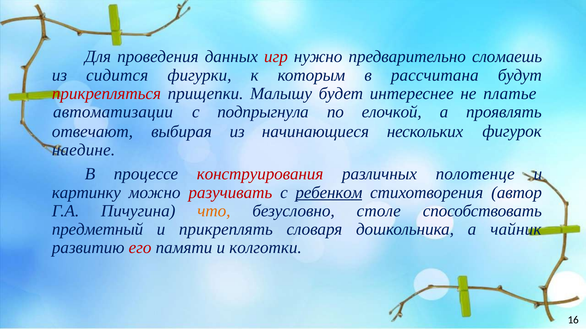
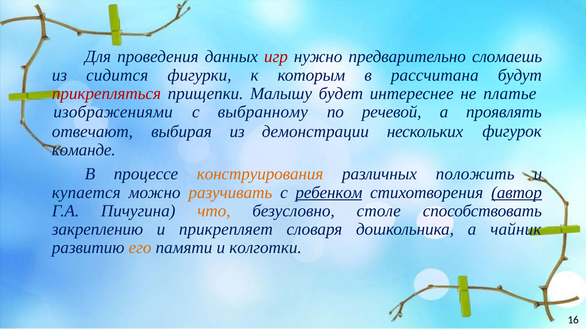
автоматизации: автоматизации -> изображениями (113, 112)
подпрыгнула: подпрыгнула -> выбранному (263, 112)
елочкой: елочкой -> речевой (392, 112)
начинающиеся: начинающиеся -> демонстрации (315, 132)
наедине: наедине -> команде (84, 150)
конструирования colour: red -> orange (260, 174)
полотенце: полотенце -> положить (475, 174)
картинку: картинку -> купается (86, 193)
разучивать colour: red -> orange (230, 193)
автор underline: none -> present (517, 193)
предметный: предметный -> закреплению (97, 230)
прикреплять: прикреплять -> прикрепляет (226, 230)
его colour: red -> orange (140, 248)
